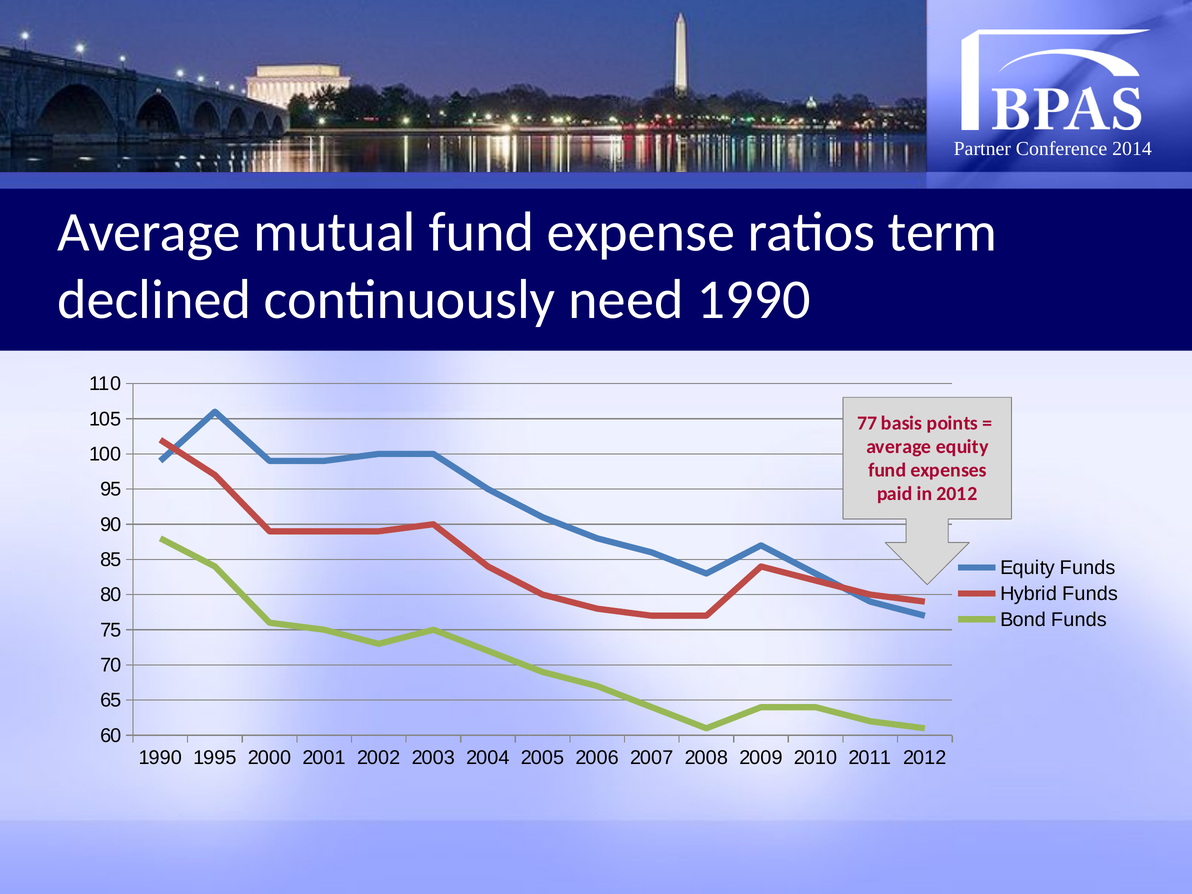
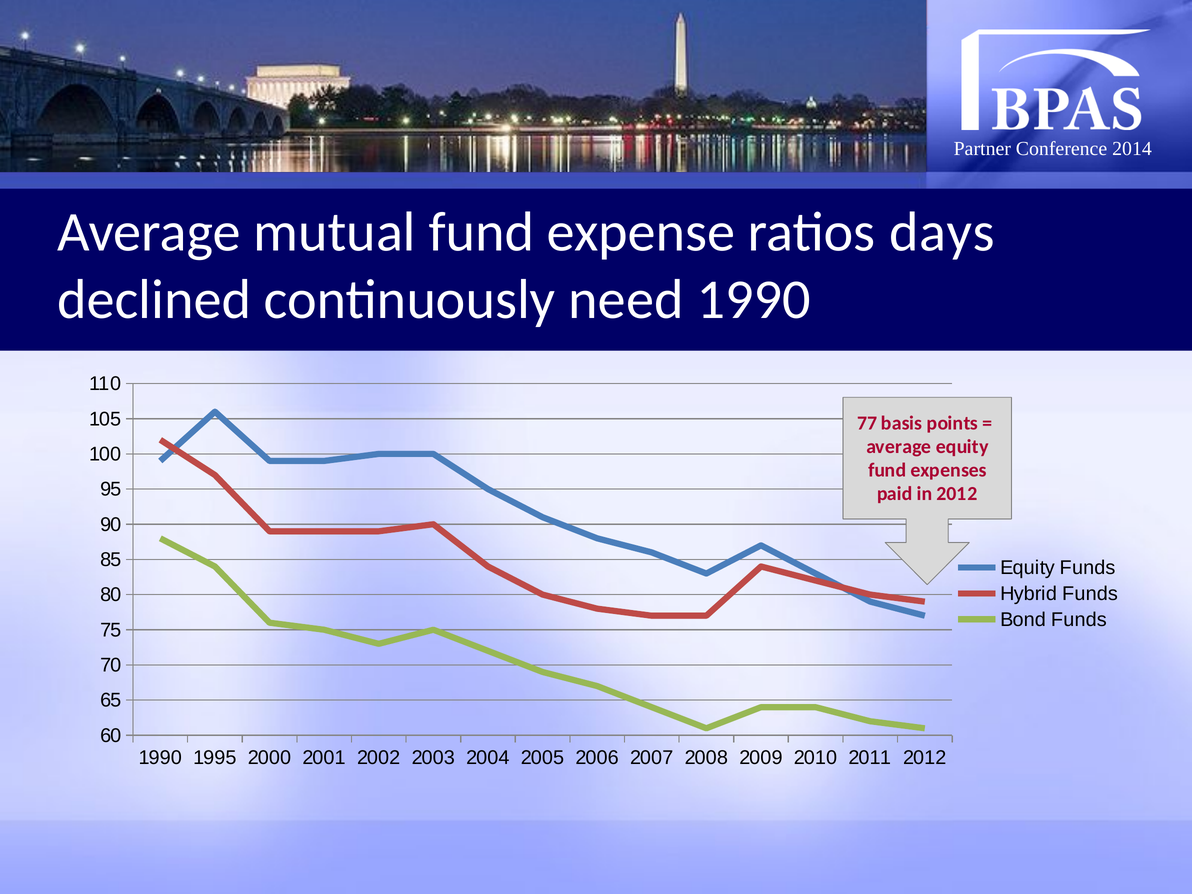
term: term -> days (942, 232)
